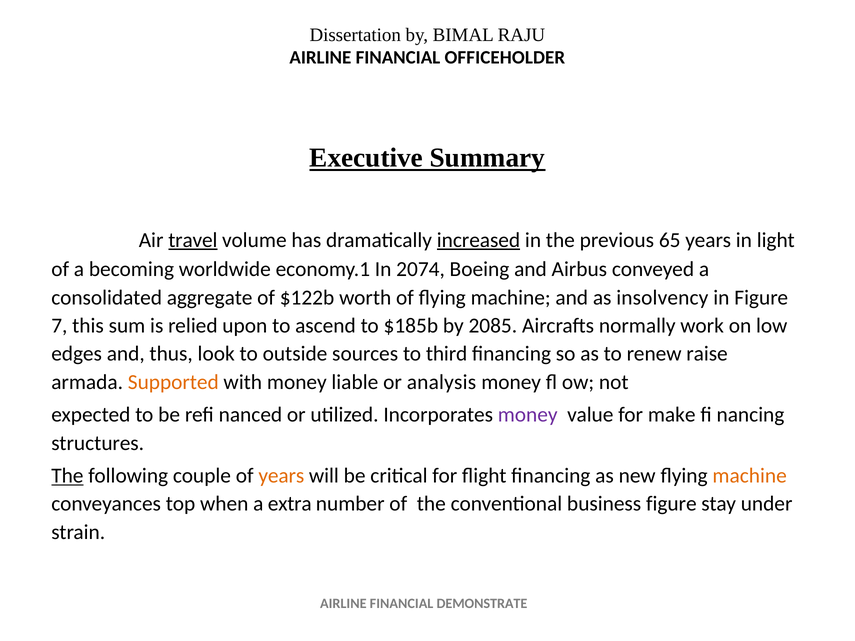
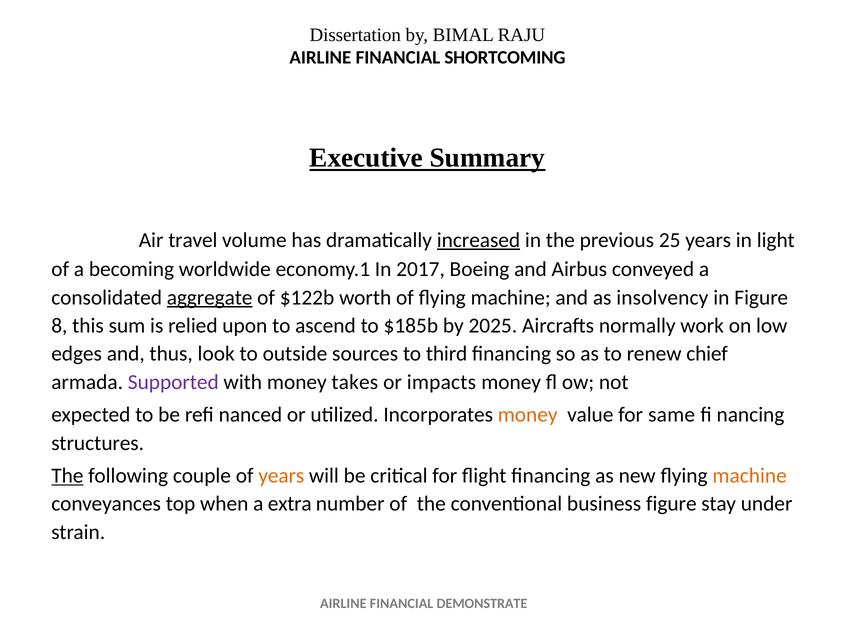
OFFICEHOLDER: OFFICEHOLDER -> SHORTCOMING (505, 58)
travel underline: present -> none (193, 240)
65: 65 -> 25 (670, 240)
2074: 2074 -> 2017 (421, 269)
aggregate underline: none -> present (210, 298)
7: 7 -> 8 (59, 326)
2085: 2085 -> 2025 (493, 326)
raise: raise -> chief (707, 354)
Supported colour: orange -> purple (173, 382)
liable: liable -> takes (355, 382)
analysis: analysis -> impacts (441, 382)
money colour: purple -> orange (528, 415)
make: make -> same (672, 415)
